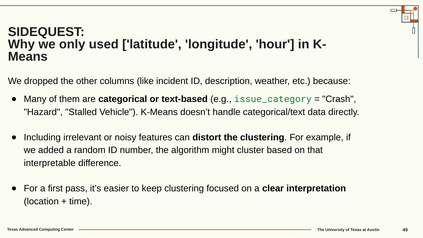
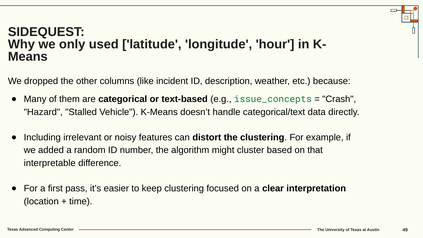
issue_category: issue_category -> issue_concepts (273, 99)
